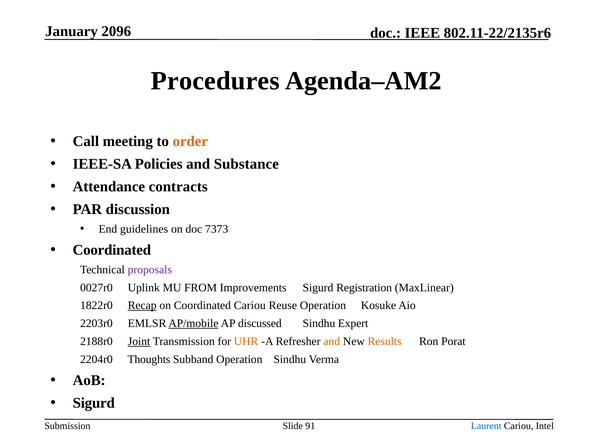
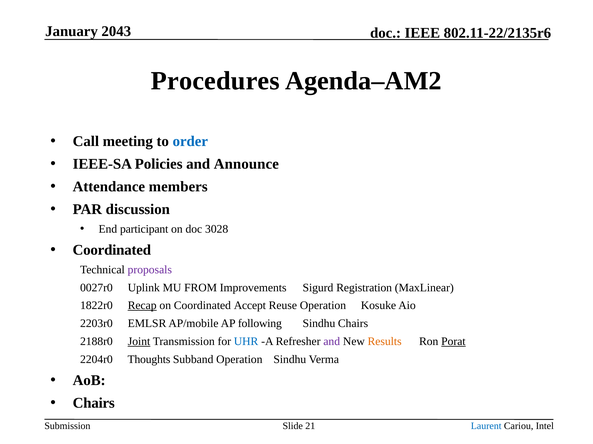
2096: 2096 -> 2043 (116, 31)
order colour: orange -> blue (190, 142)
Substance: Substance -> Announce (246, 164)
contracts: contracts -> members (178, 187)
guidelines: guidelines -> participant (144, 229)
7373: 7373 -> 3028 (217, 229)
Coordinated Cariou: Cariou -> Accept (250, 306)
AP/mobile underline: present -> none (193, 324)
discussed: discussed -> following (260, 324)
Sindhu Expert: Expert -> Chairs (353, 324)
UHR colour: orange -> blue (246, 342)
and colour: orange -> purple (332, 342)
Porat underline: none -> present (453, 342)
Sigurd: Sigurd -> Chairs (94, 404)
91: 91 -> 21 (310, 427)
